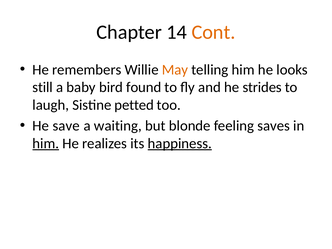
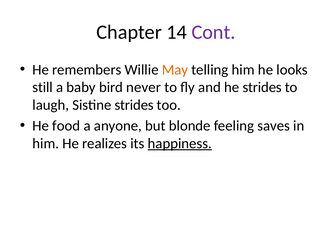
Cont colour: orange -> purple (214, 32)
found: found -> never (144, 87)
Sistine petted: petted -> strides (134, 105)
save: save -> food (66, 126)
waiting: waiting -> anyone (118, 126)
him underline: present -> none (46, 143)
